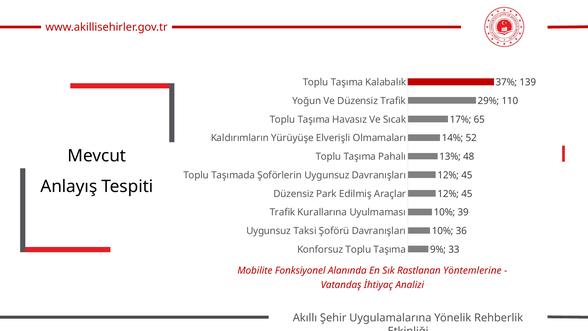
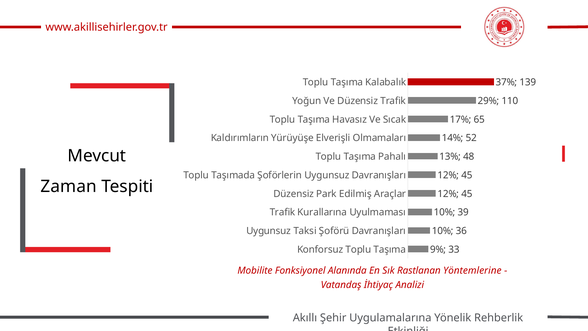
Anlayış: Anlayış -> Zaman (69, 187)
